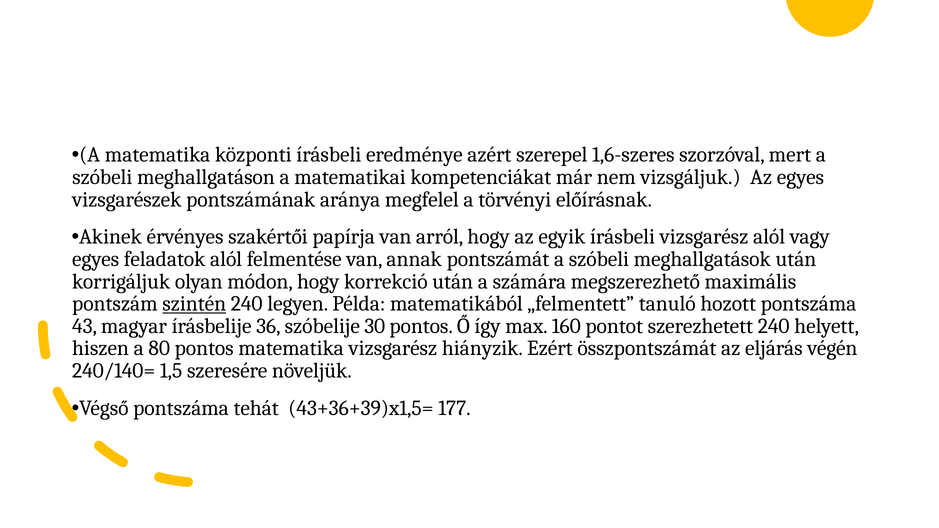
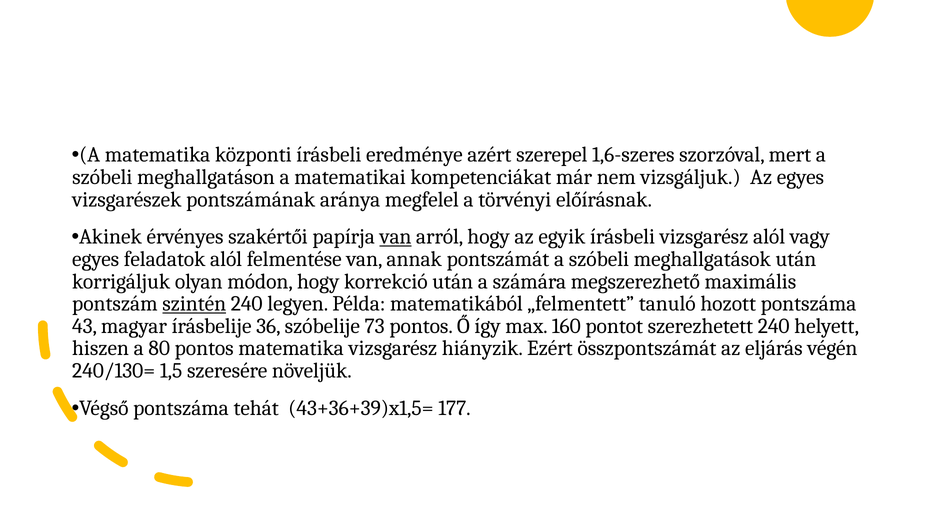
van underline: none -> present (396, 237)
30: 30 -> 73 (375, 326)
240/140=: 240/140= -> 240/130= (114, 371)
